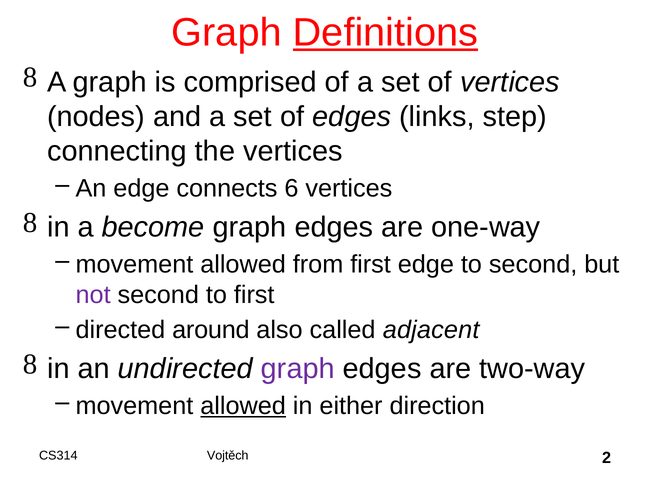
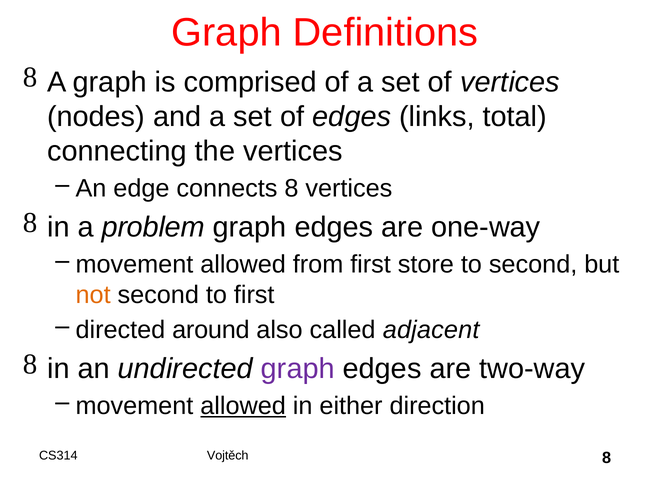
Definitions underline: present -> none (385, 33)
step: step -> total (515, 117)
connects 6: 6 -> 8 (291, 189)
become: become -> problem (153, 227)
first edge: edge -> store (426, 265)
not colour: purple -> orange (93, 295)
CS314 2: 2 -> 8 (607, 458)
